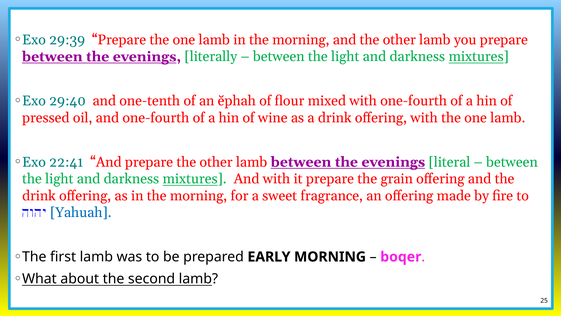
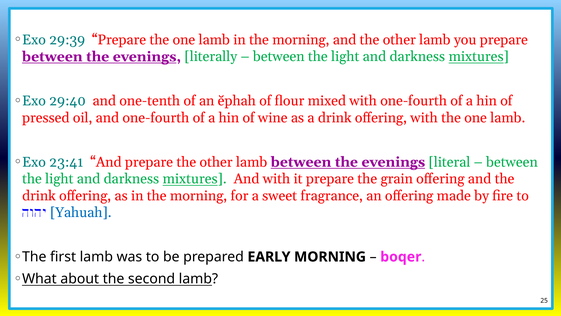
22:41: 22:41 -> 23:41 (66, 162)
